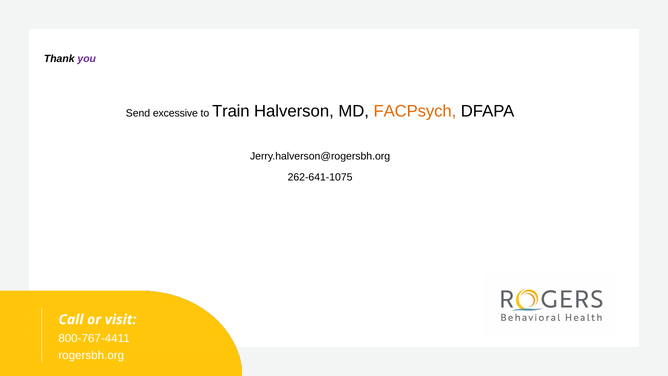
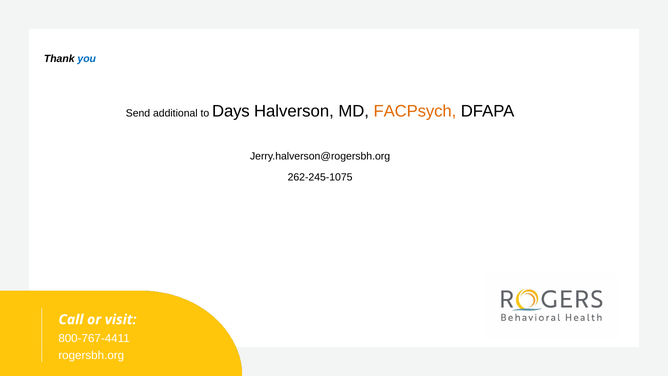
you colour: purple -> blue (87, 59)
excessive: excessive -> additional (175, 113)
Train: Train -> Days (231, 111)
262-641-1075: 262-641-1075 -> 262-245-1075 (320, 177)
